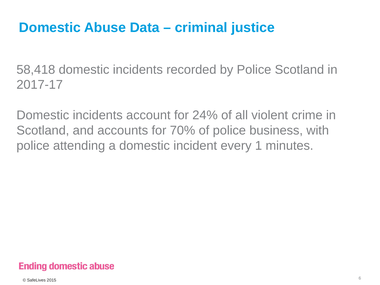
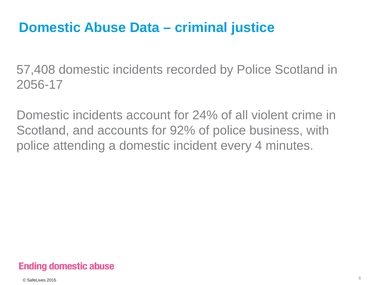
58,418: 58,418 -> 57,408 (36, 70)
2017-17: 2017-17 -> 2056-17 (40, 85)
70%: 70% -> 92% (183, 130)
1: 1 -> 4 (259, 146)
